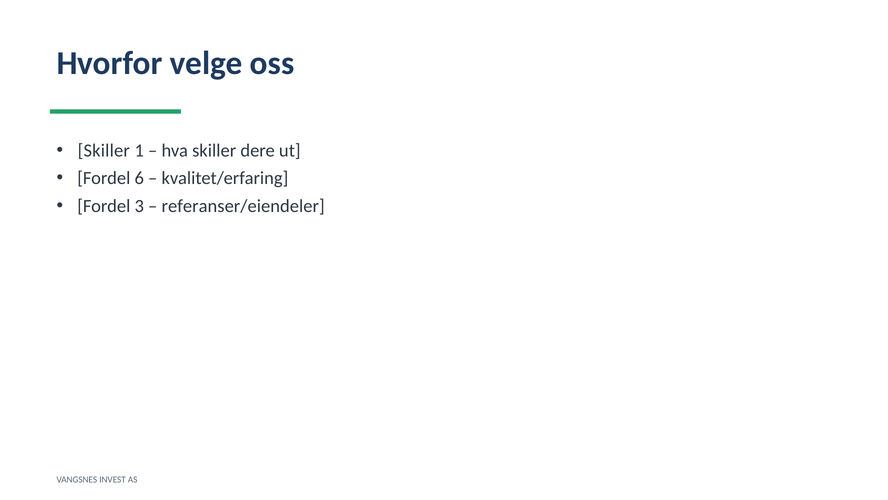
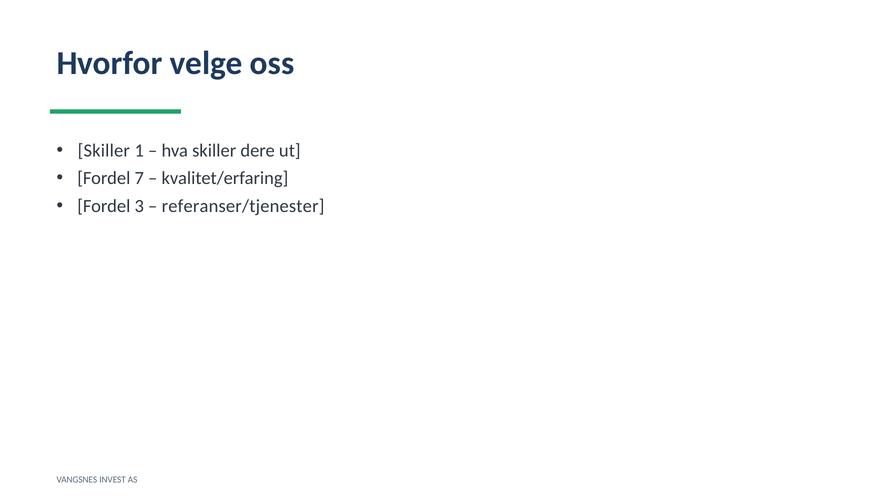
6: 6 -> 7 (139, 178)
referanser/eiendeler: referanser/eiendeler -> referanser/tjenester (243, 206)
